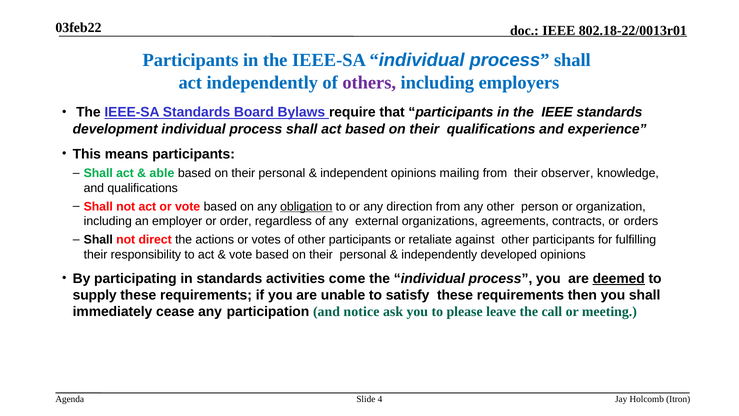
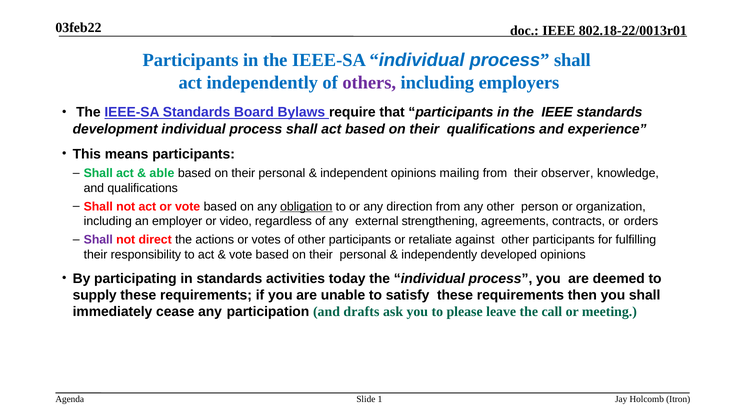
order: order -> video (236, 221)
organizations: organizations -> strengthening (440, 221)
Shall colour: black -> purple (98, 240)
come: come -> today (347, 278)
deemed underline: present -> none (619, 278)
notice: notice -> drafts (361, 312)
4: 4 -> 1 (380, 399)
